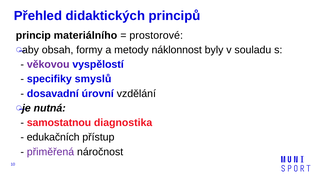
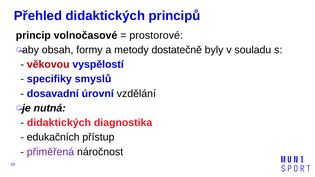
materiálního: materiálního -> volnočasové (86, 35)
náklonnost: náklonnost -> dostatečně (177, 50)
věkovou colour: purple -> red (48, 65)
samostatnou: samostatnou -> didaktických (59, 123)
